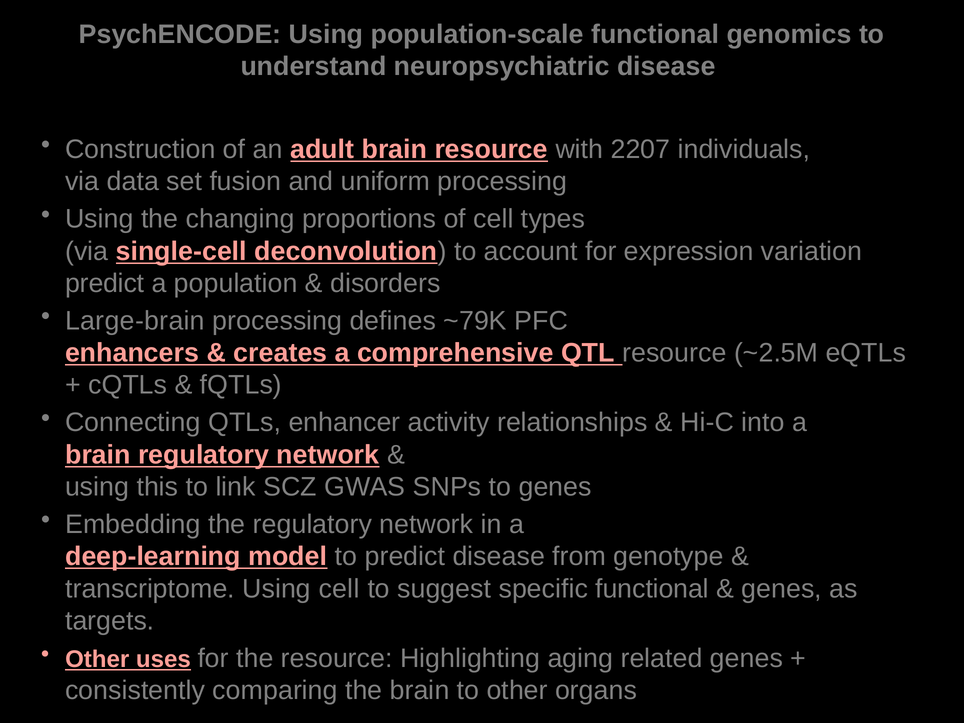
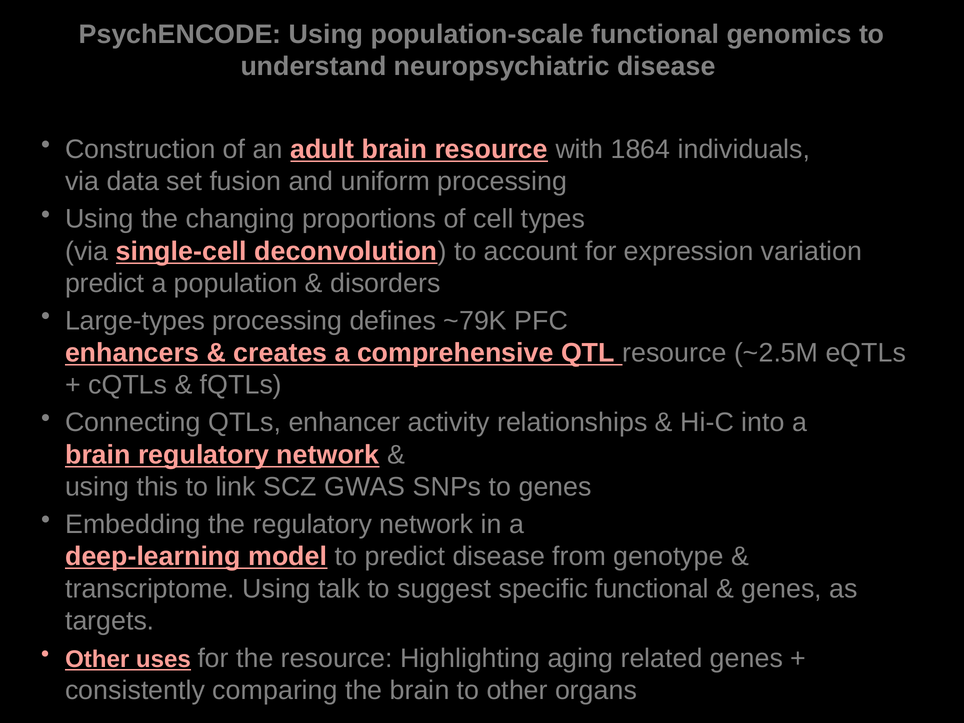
2207: 2207 -> 1864 (640, 149)
Large-brain: Large-brain -> Large-types (135, 321)
Using cell: cell -> talk (339, 589)
